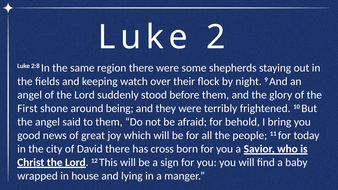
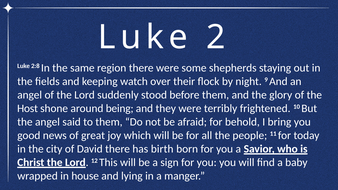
First: First -> Host (28, 109)
cross: cross -> birth (162, 149)
